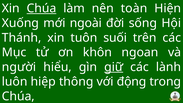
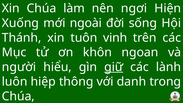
Chúa underline: present -> none (41, 8)
toàn: toàn -> ngơi (134, 8)
suối: suối -> vinh (115, 38)
động: động -> danh (131, 82)
